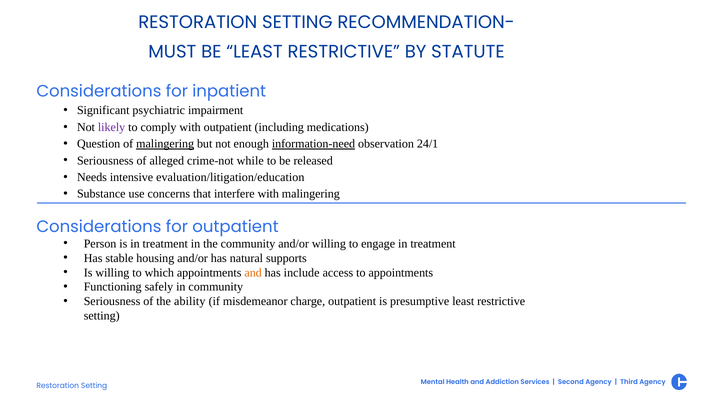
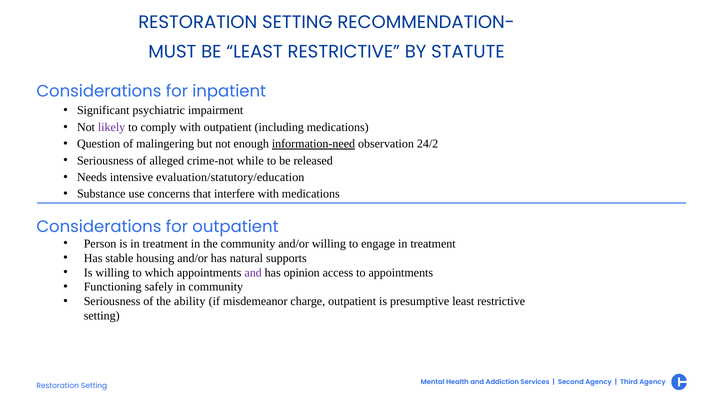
malingering underline: present -> none (165, 144)
24/1: 24/1 -> 24/2 (428, 144)
evaluation/litigation/education: evaluation/litigation/education -> evaluation/statutory/education (230, 177)
with malingering: malingering -> medications (311, 194)
and colour: orange -> purple (253, 273)
include: include -> opinion (302, 273)
